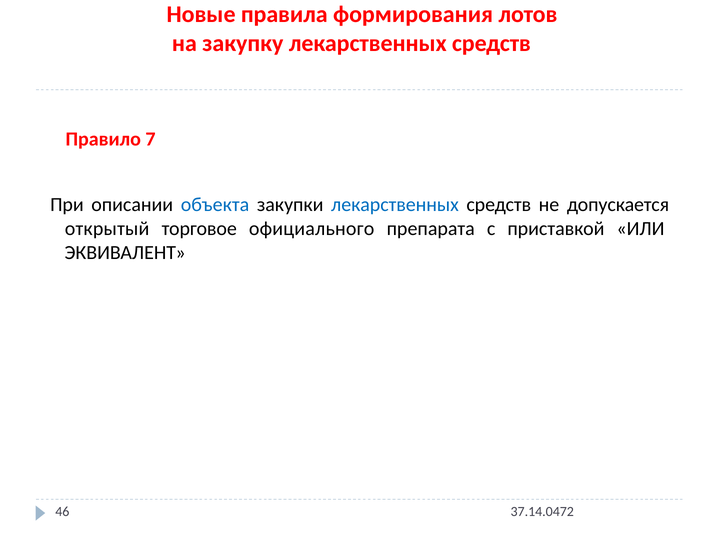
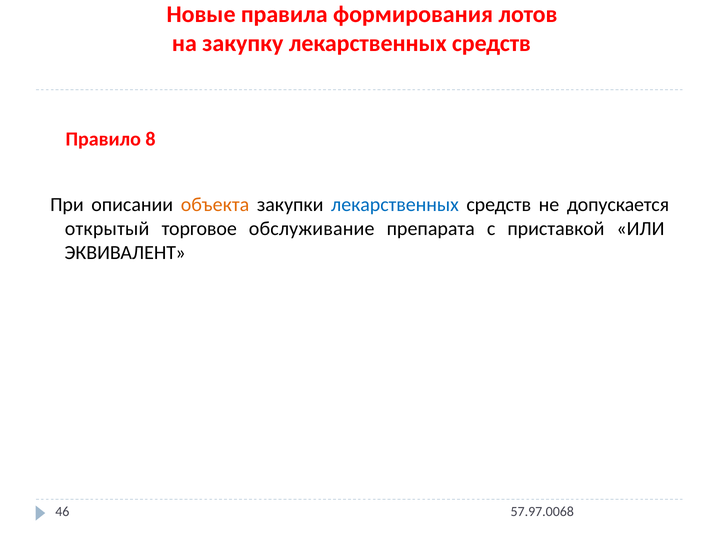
7: 7 -> 8 (151, 139)
объекта colour: blue -> orange (215, 205)
официального: официального -> обслуживание (312, 229)
37.14.0472: 37.14.0472 -> 57.97.0068 (542, 512)
